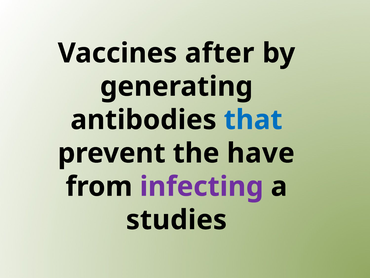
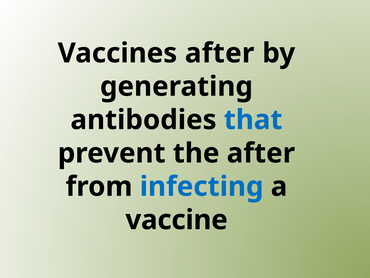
the have: have -> after (261, 153)
infecting colour: purple -> blue (202, 186)
studies: studies -> vaccine (177, 220)
